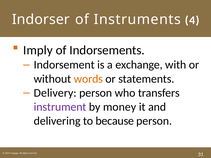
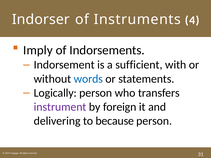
exchange: exchange -> sufficient (139, 65)
words colour: orange -> blue (88, 79)
Delivery: Delivery -> Logically (55, 93)
money: money -> foreign (120, 107)
